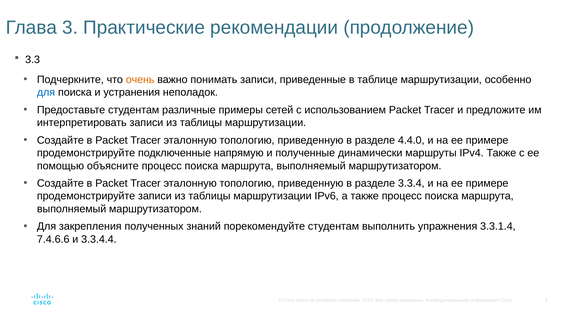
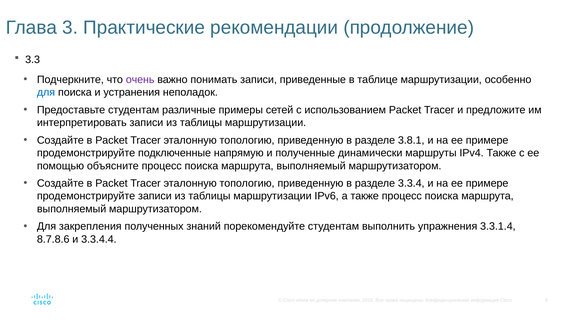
очень colour: orange -> purple (140, 80)
4.4.0: 4.4.0 -> 3.8.1 (411, 140)
7.4.6.6: 7.4.6.6 -> 8.7.8.6 (53, 239)
